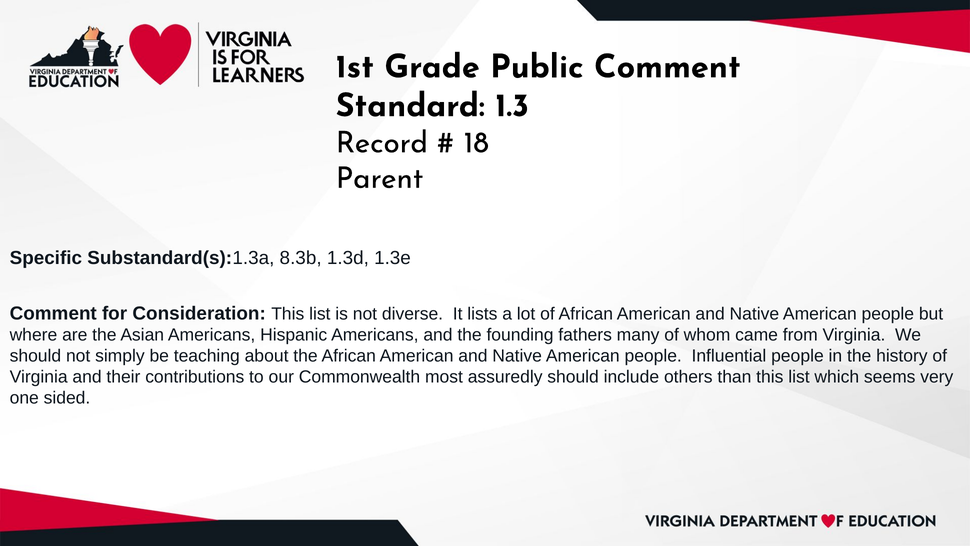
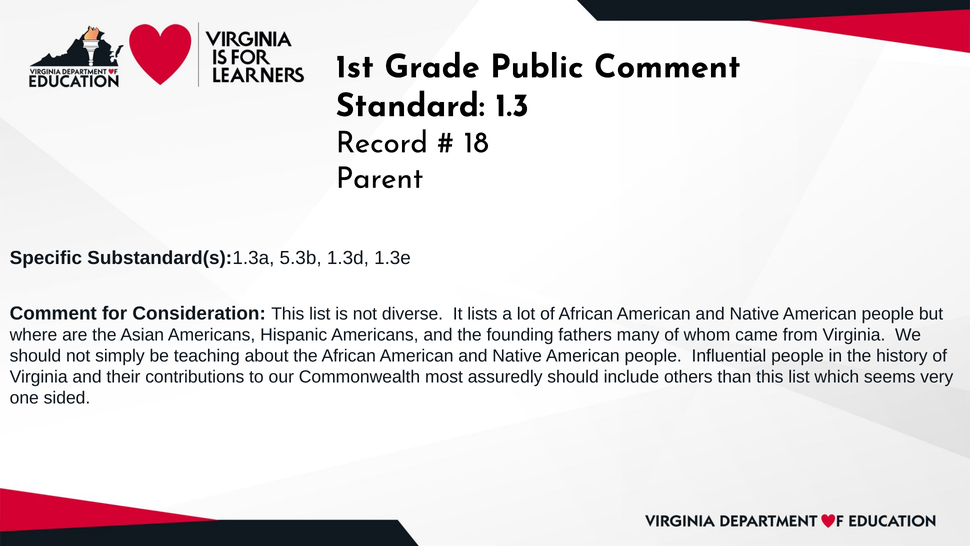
8.3b: 8.3b -> 5.3b (301, 258)
